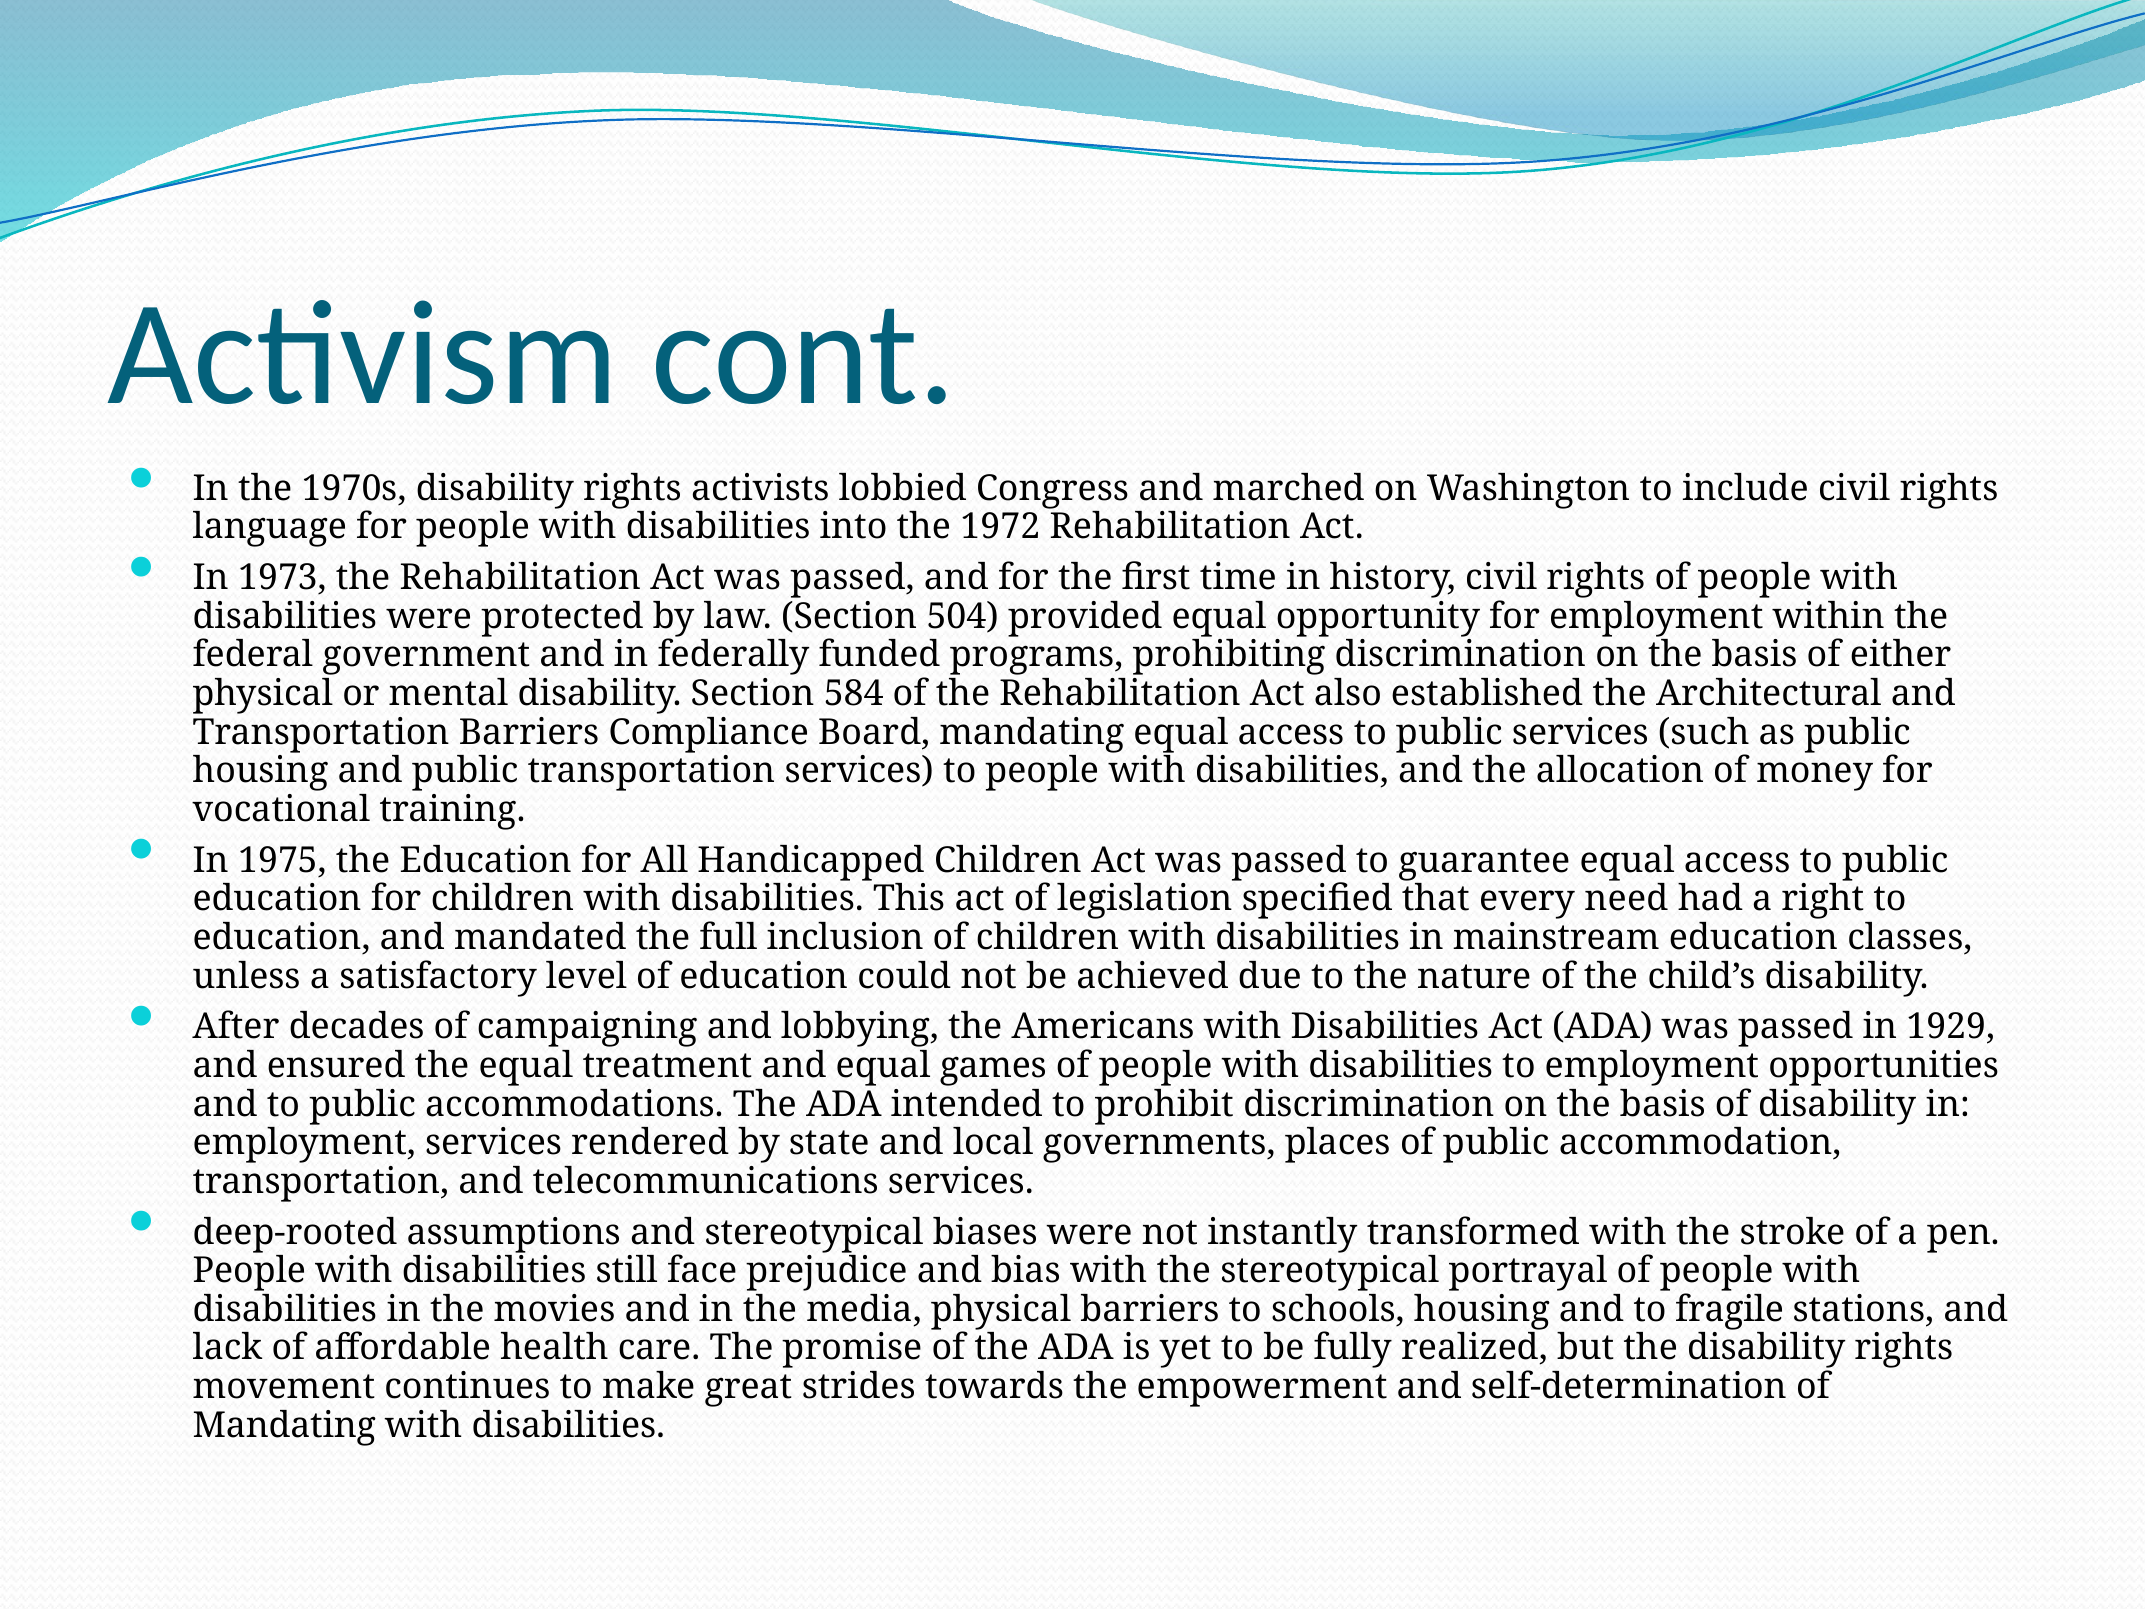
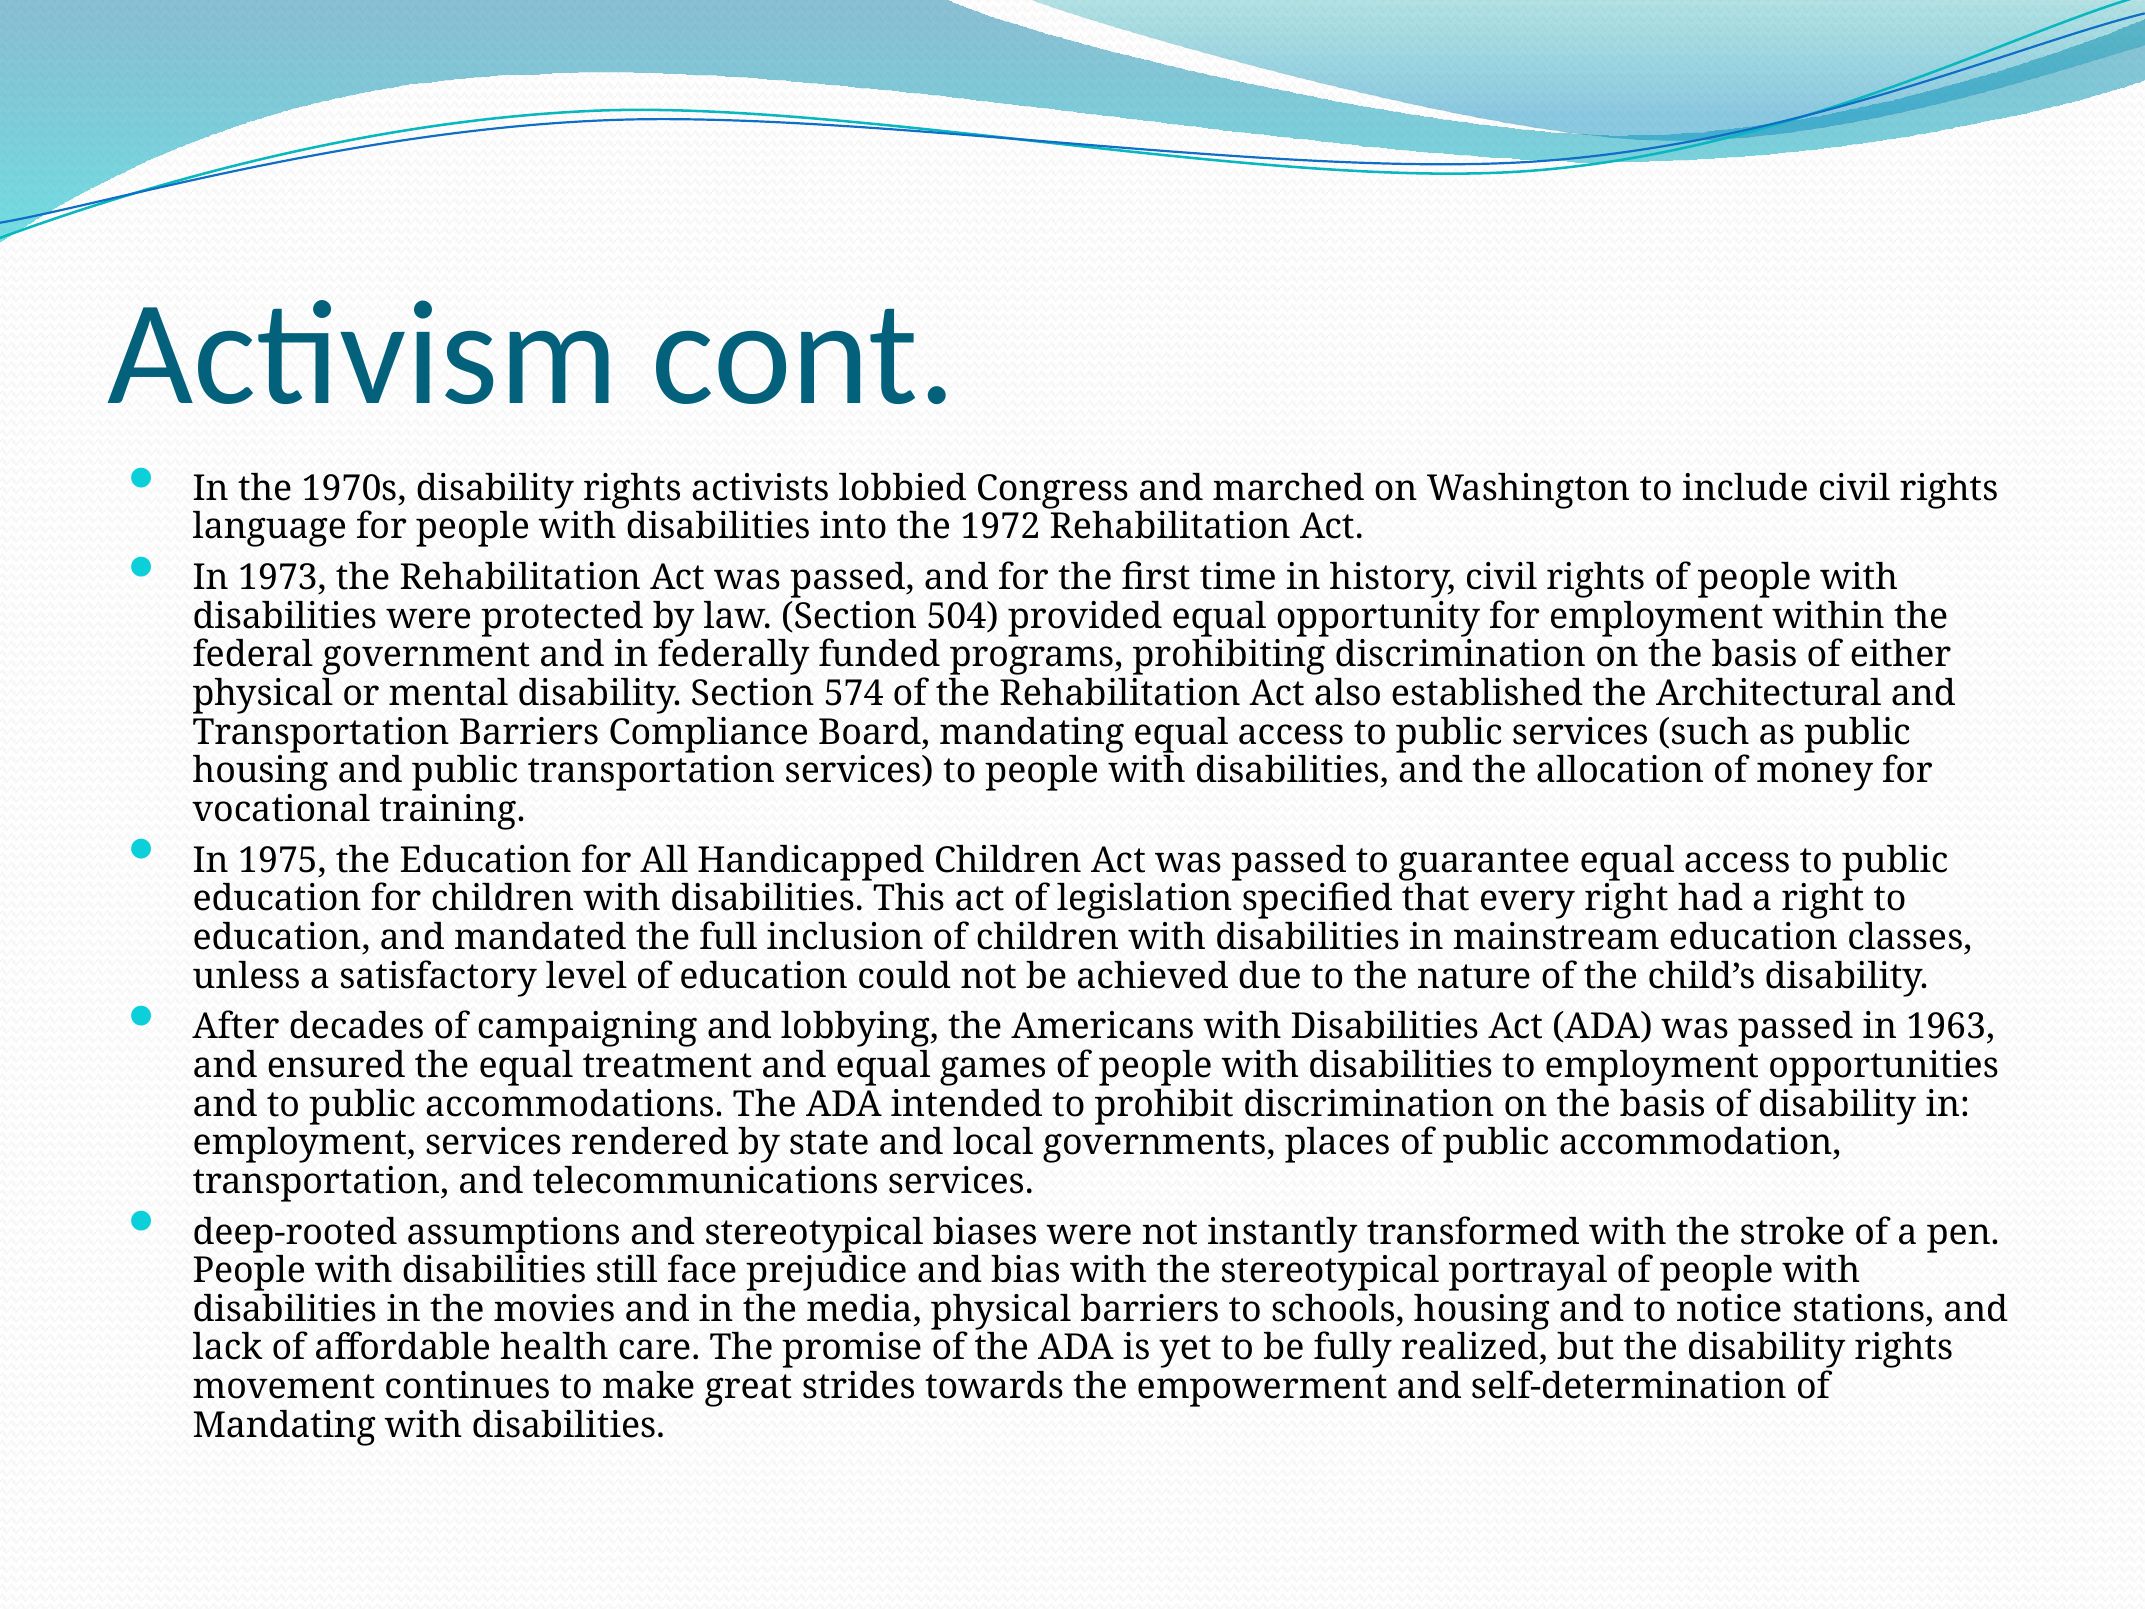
584: 584 -> 574 (854, 694)
every need: need -> right (1626, 899)
1929: 1929 -> 1963 (1951, 1027)
fragile: fragile -> notice (1729, 1309)
